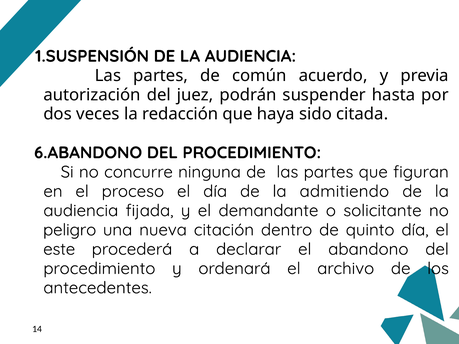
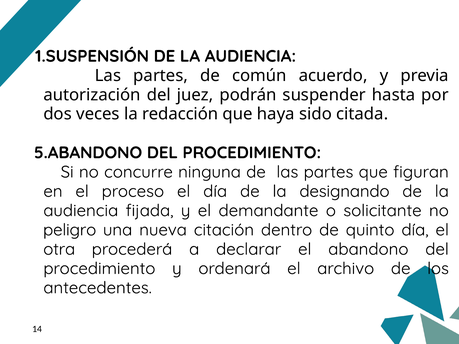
6.ABANDONO: 6.ABANDONO -> 5.ABANDONO (88, 153)
admitiendo: admitiendo -> designando (344, 191)
este: este -> otra (59, 249)
